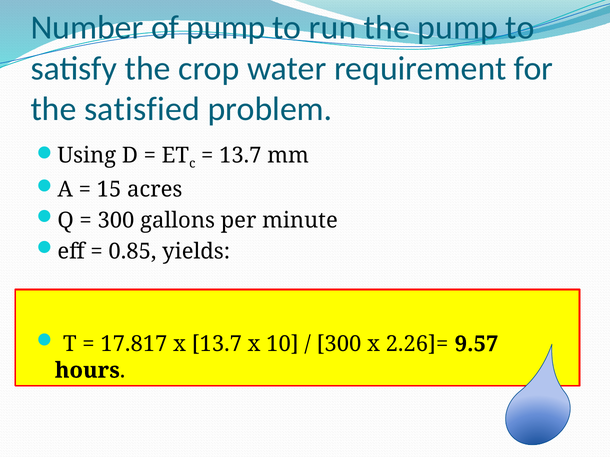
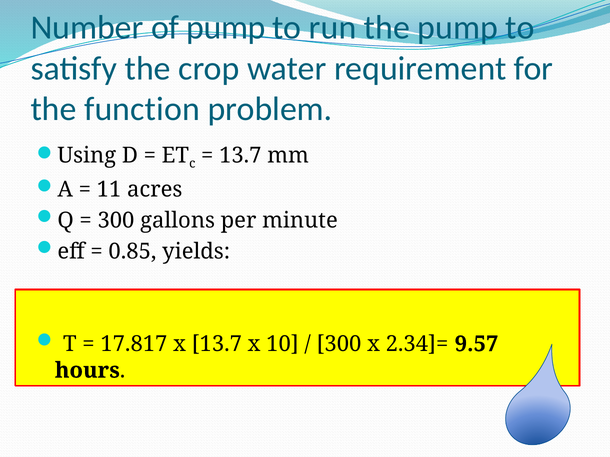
satisfied: satisfied -> function (142, 109)
15: 15 -> 11 (109, 190)
2.26]=: 2.26]= -> 2.34]= (417, 344)
